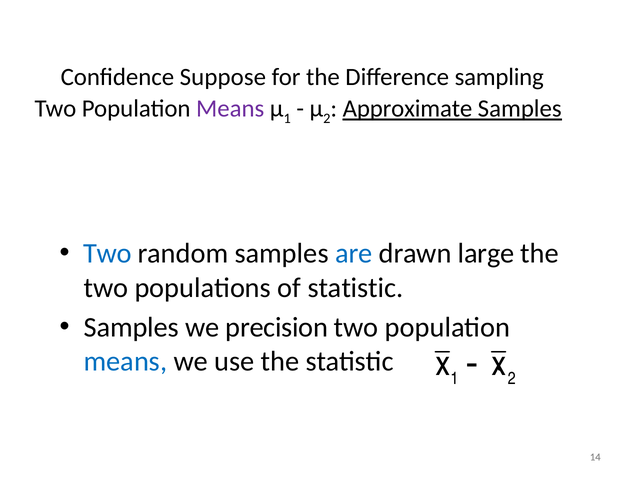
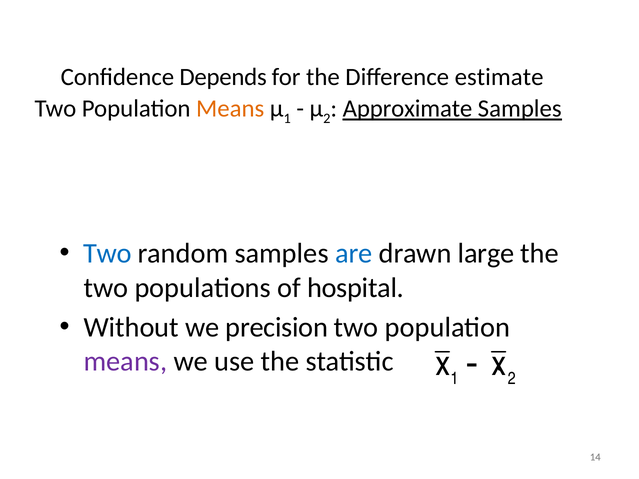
Suppose: Suppose -> Depends (223, 77)
sampling: sampling -> estimate (499, 77)
Means colour: purple -> orange (230, 109)
of statistic: statistic -> hospital (356, 288)
Samples: Samples -> Without (131, 328)
means colour: blue -> purple (125, 362)
